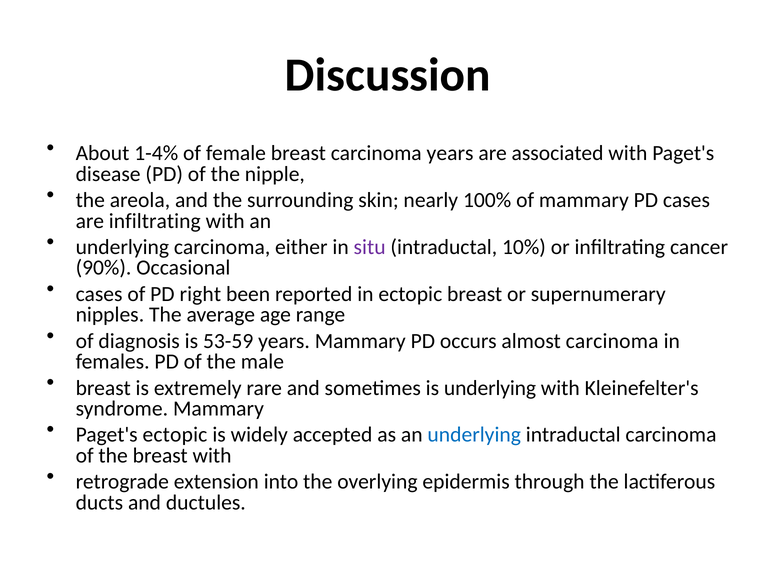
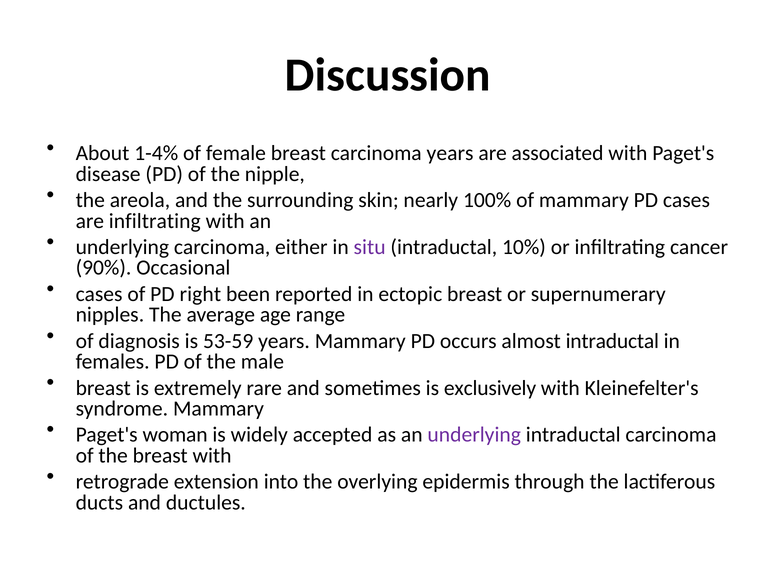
almost carcinoma: carcinoma -> intraductal (612, 341)
is underlying: underlying -> exclusively (490, 388)
Paget's ectopic: ectopic -> woman (175, 435)
underlying colour: blue -> purple (474, 435)
